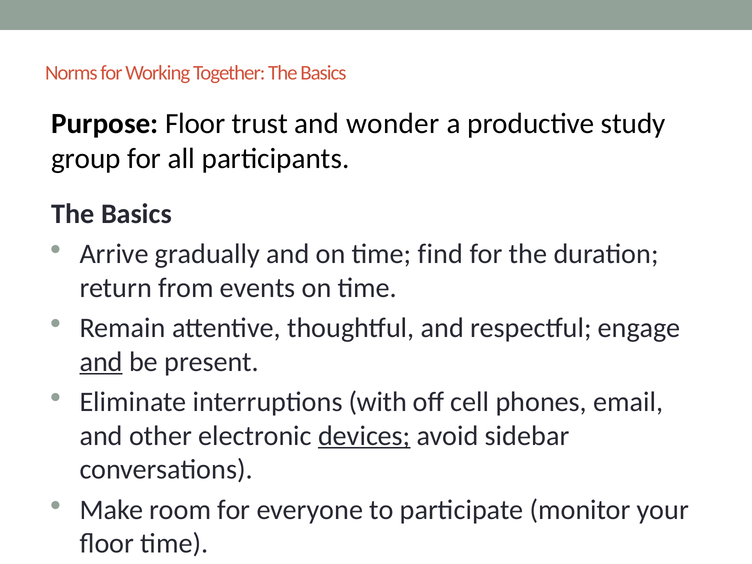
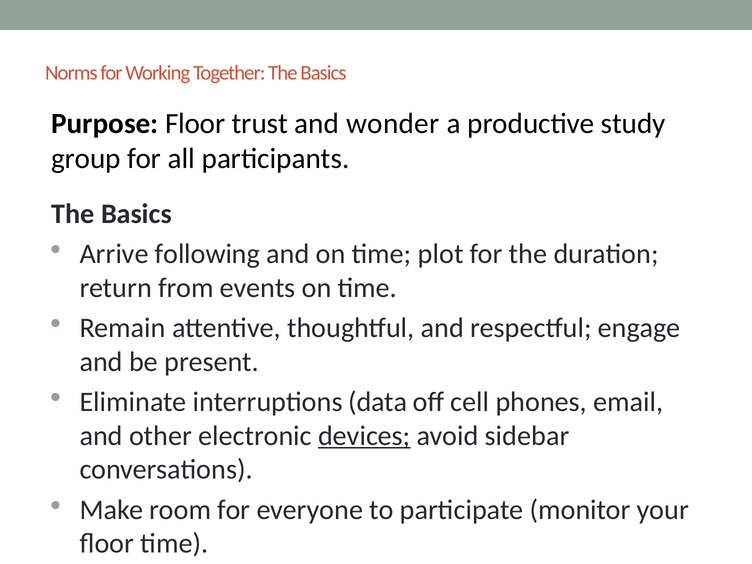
gradually: gradually -> following (207, 254)
find: find -> plot (441, 254)
and underline: present -> none (101, 362)
with: with -> data (378, 402)
